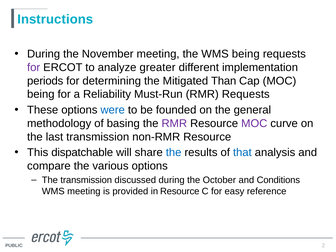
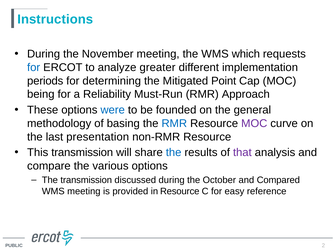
WMS being: being -> which (246, 54)
for colour: purple -> blue (34, 67)
Than: Than -> Point (224, 81)
RMR Requests: Requests -> Approach (246, 94)
RMR colour: purple -> blue (174, 123)
last transmission: transmission -> presentation (98, 137)
This dispatchable: dispatchable -> transmission (82, 153)
that colour: blue -> purple (242, 153)
Conditions: Conditions -> Compared (278, 180)
